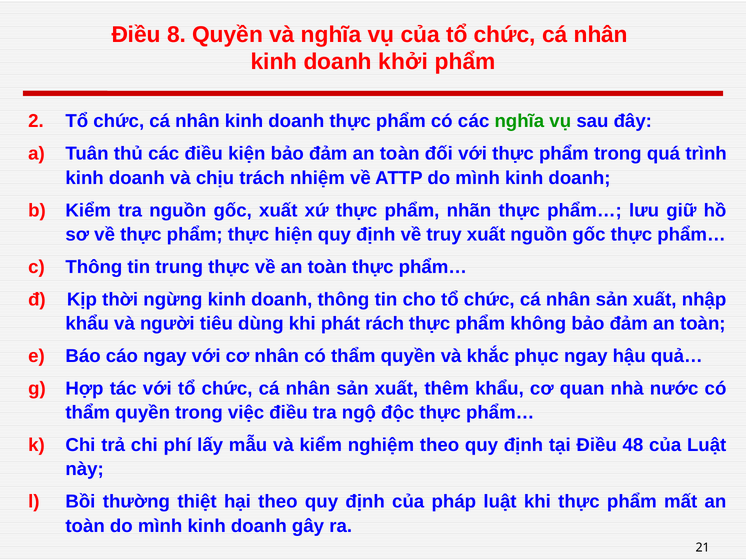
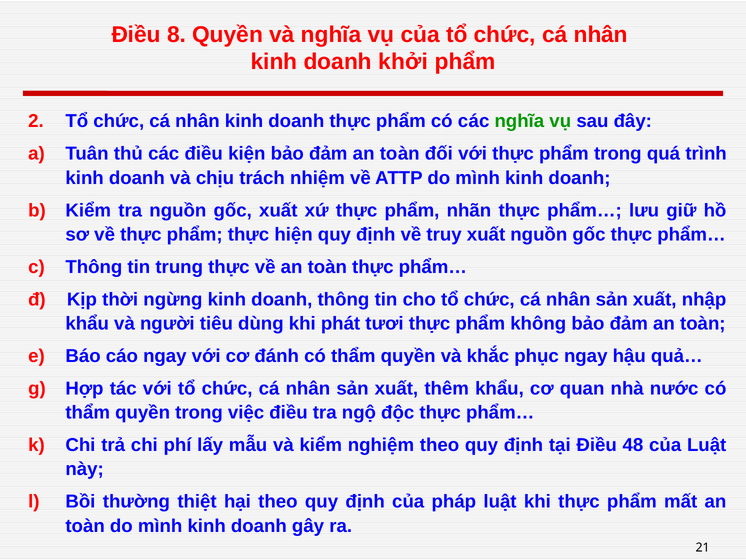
rách: rách -> tươi (384, 323)
cơ nhân: nhân -> đánh (277, 356)
